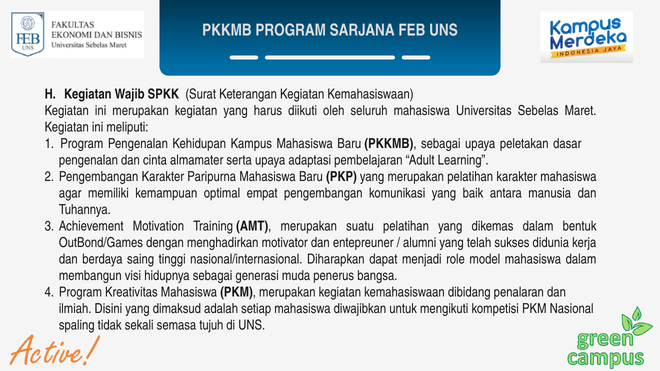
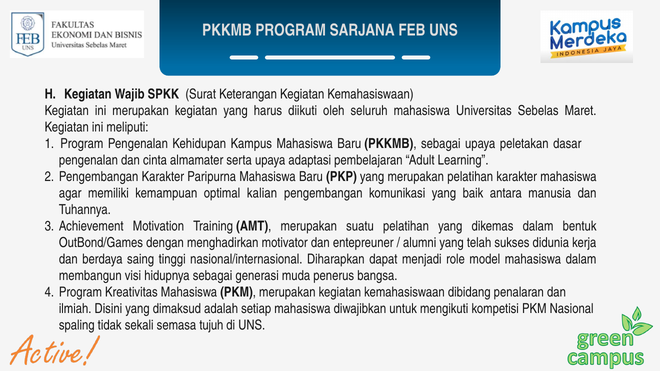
empat: empat -> kalian (262, 193)
